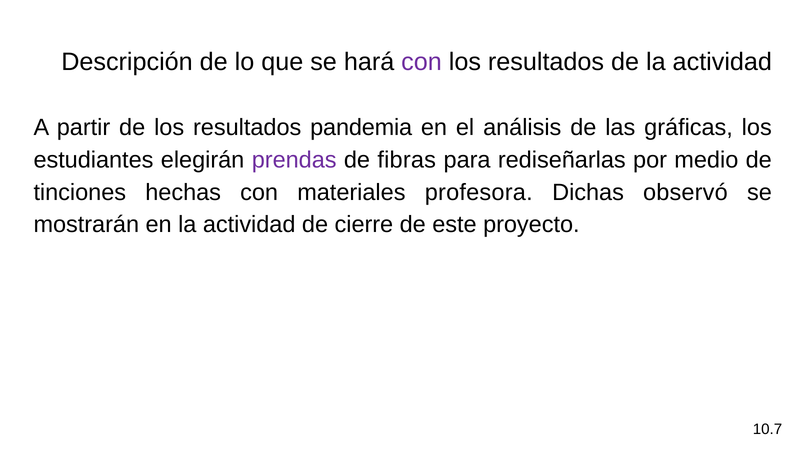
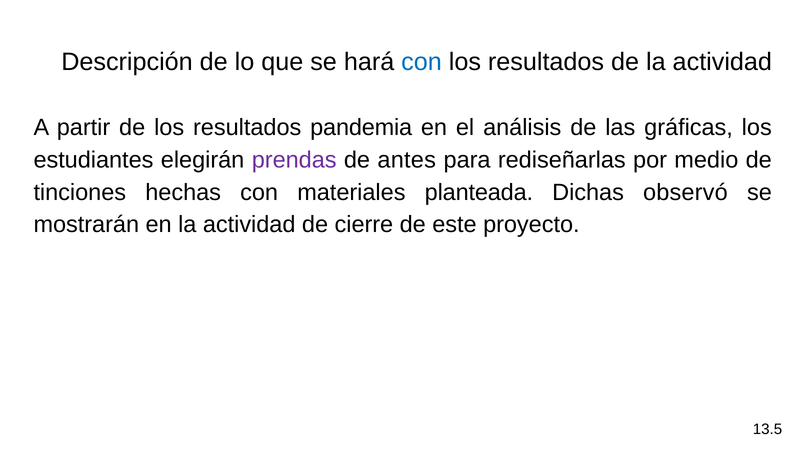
con colour: purple -> blue (422, 62)
fibras: fibras -> antes (407, 160)
profesora: profesora -> planteada (479, 192)
10.7: 10.7 -> 13.5 (768, 429)
